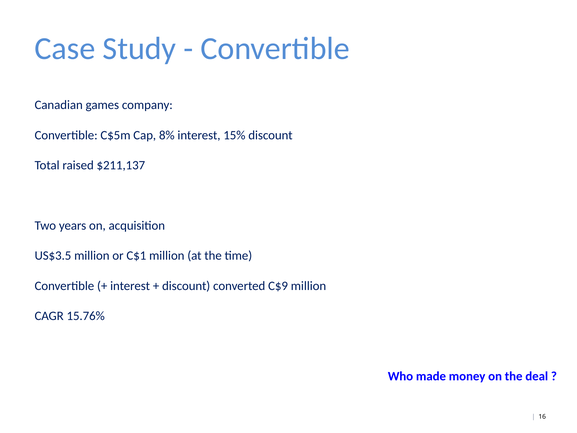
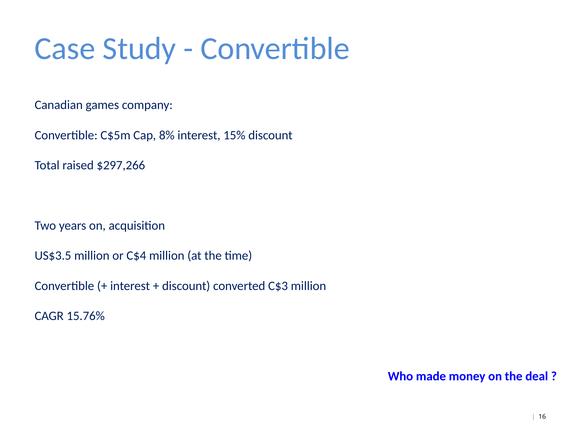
$211,137: $211,137 -> $297,266 (121, 165)
C$1: C$1 -> C$4 (136, 256)
C$9: C$9 -> C$3 (278, 286)
